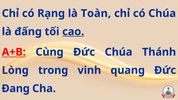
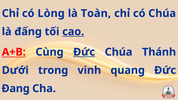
Rạng: Rạng -> Lòng (51, 13)
Đức underline: none -> present (84, 52)
Lòng: Lòng -> Dưới (15, 70)
